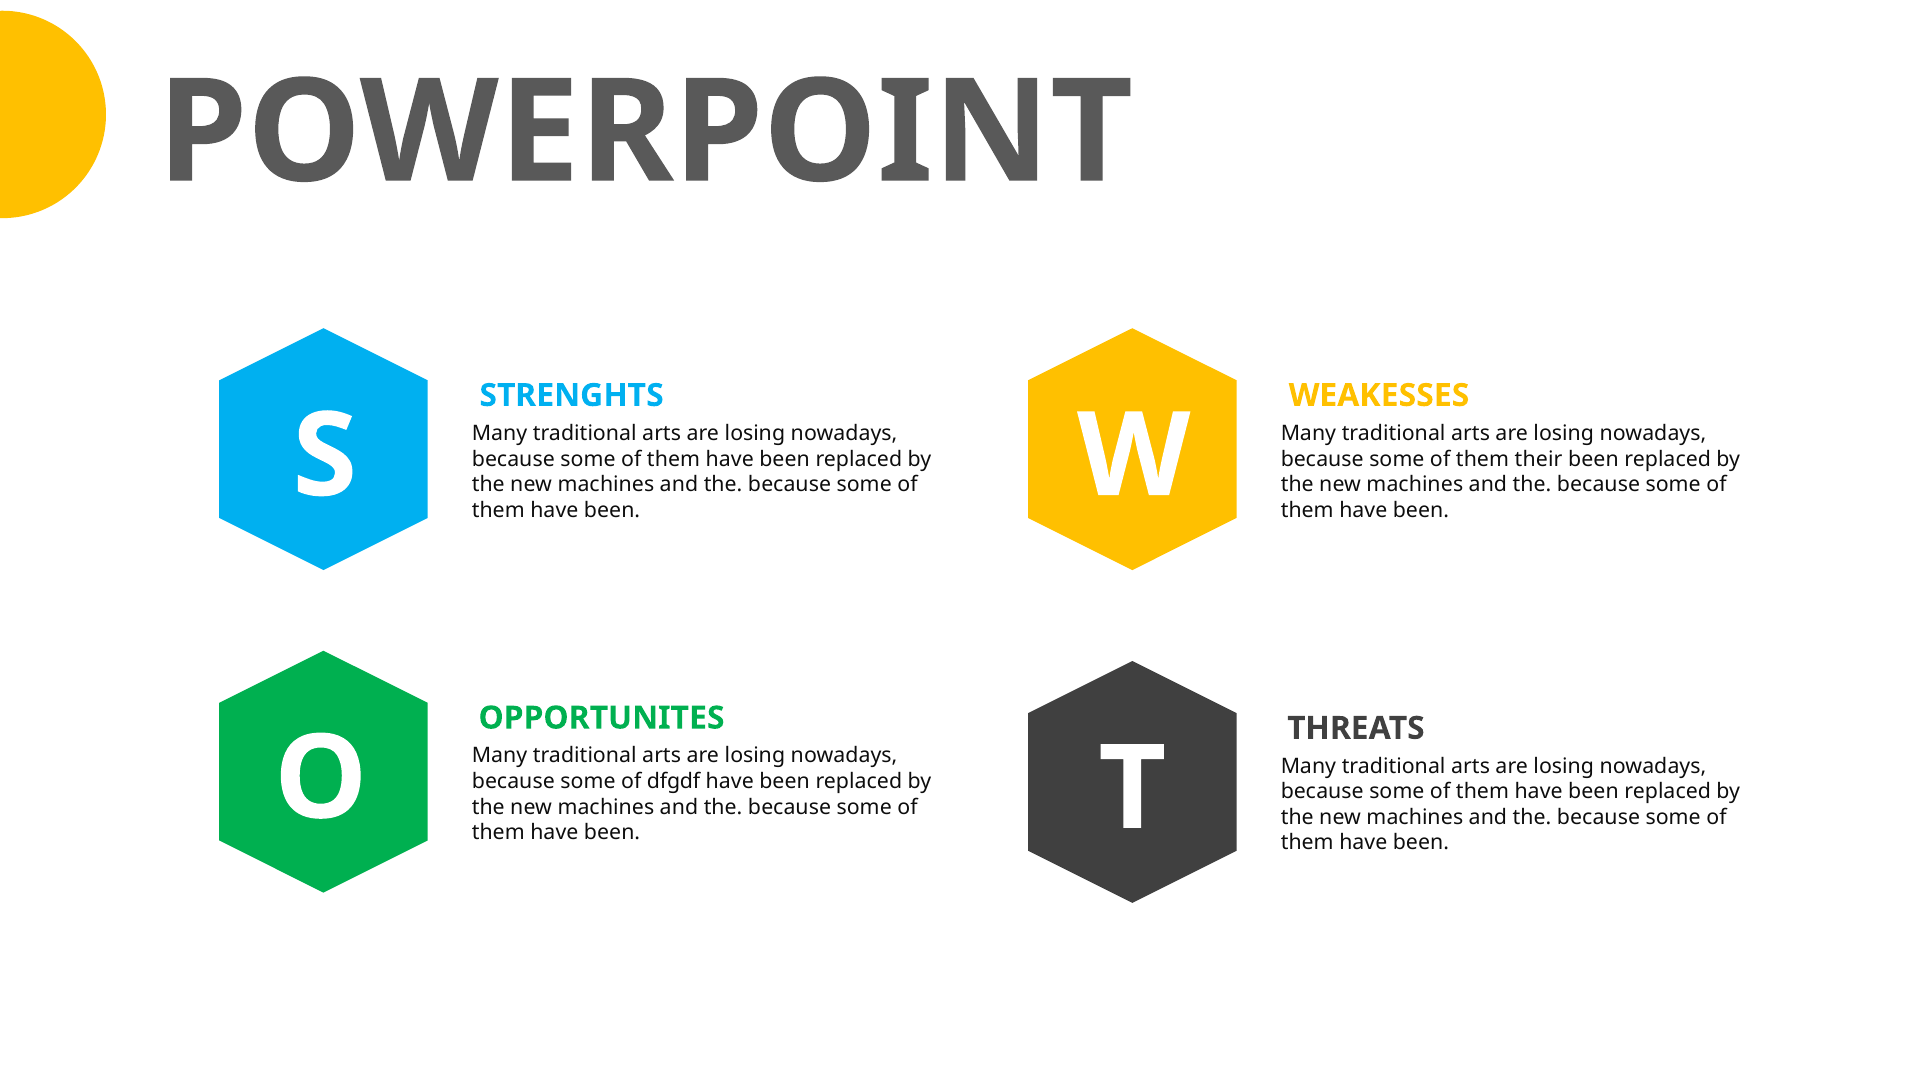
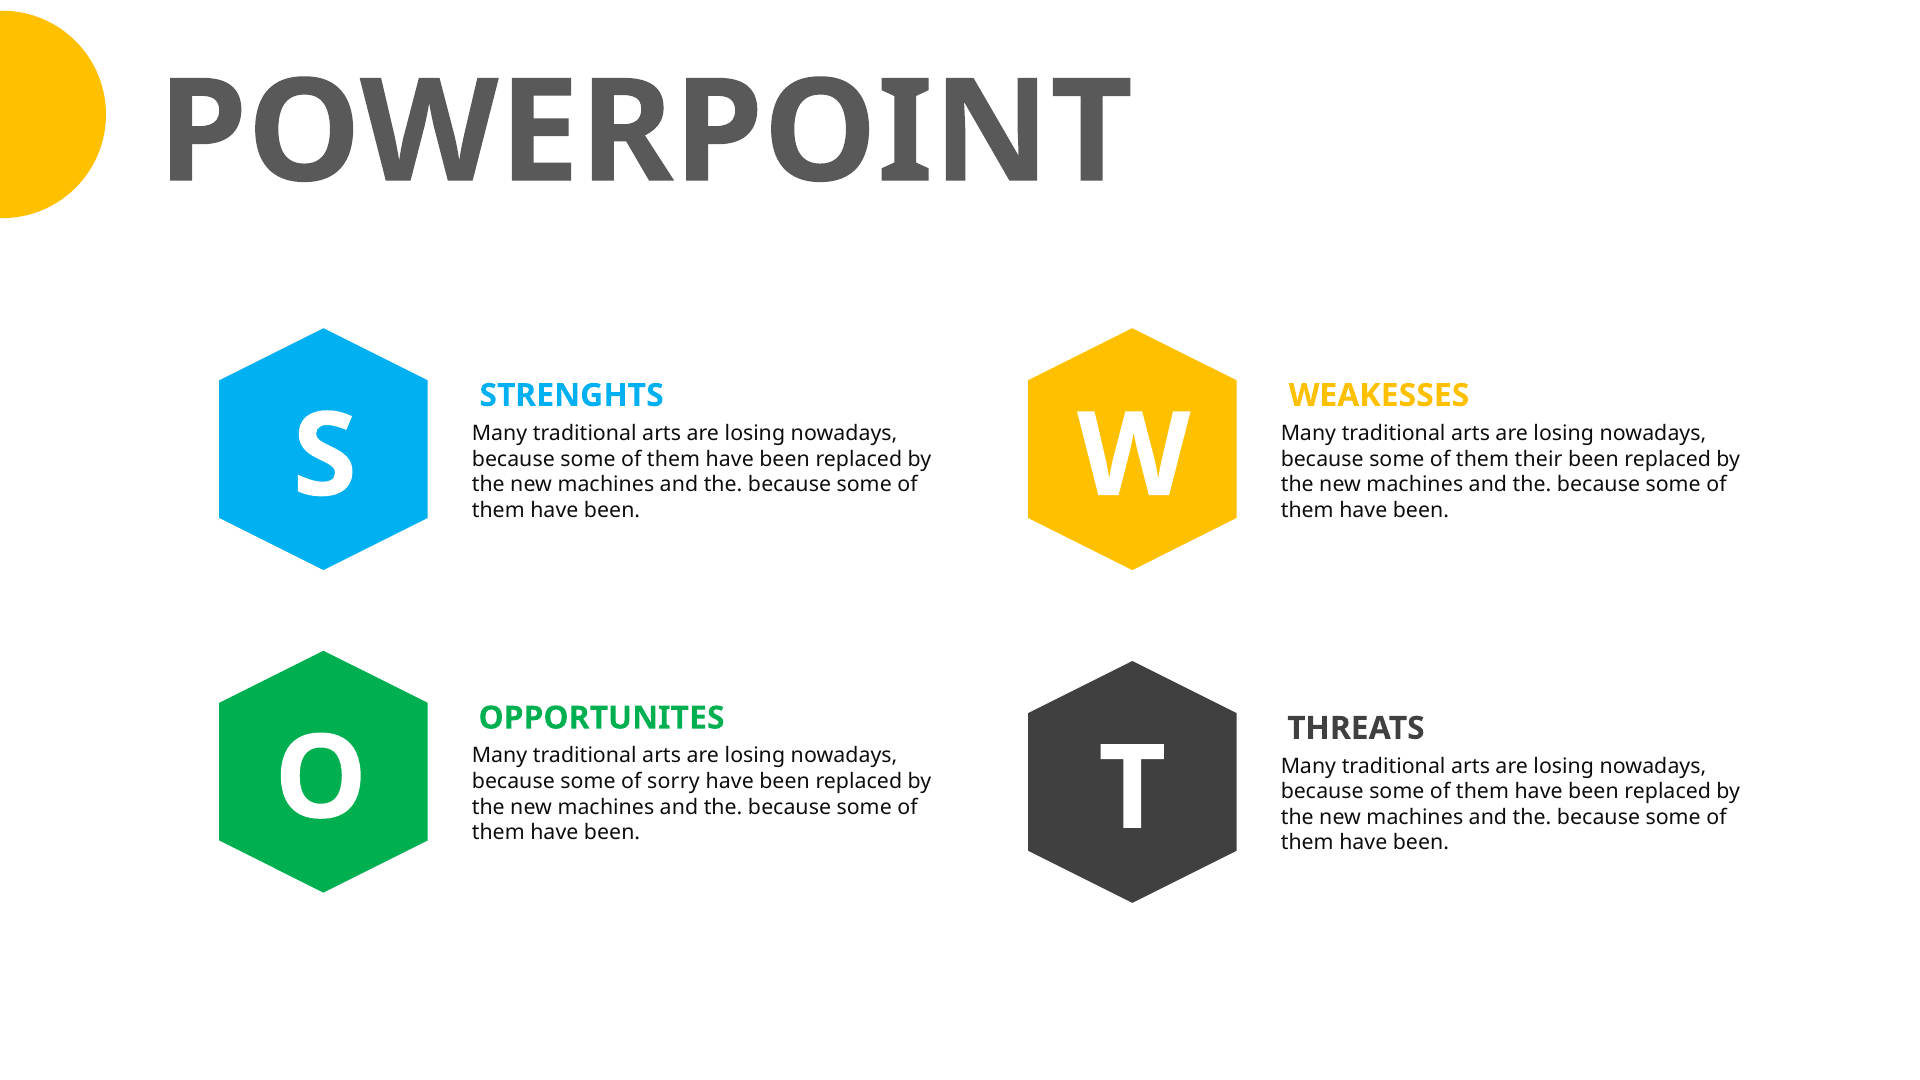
dfgdf: dfgdf -> sorry (673, 782)
